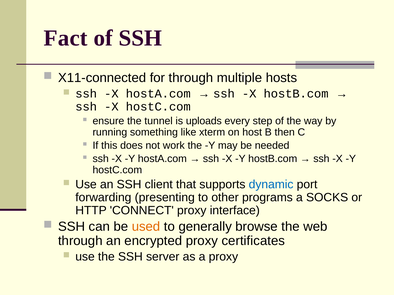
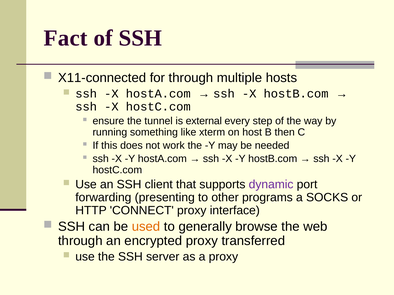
uploads: uploads -> external (204, 121)
dynamic colour: blue -> purple (271, 185)
certificates: certificates -> transferred (253, 241)
